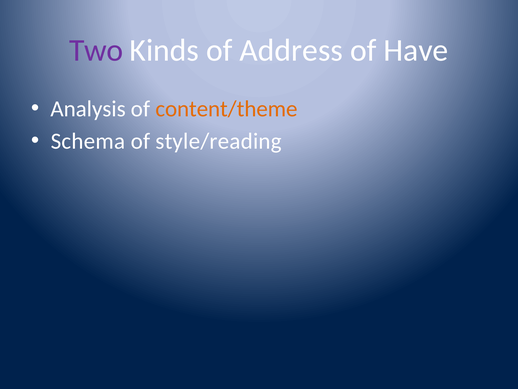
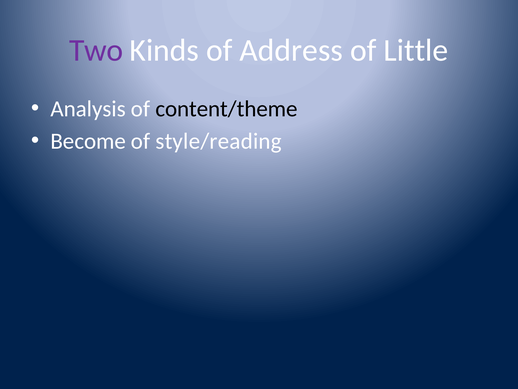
Have: Have -> Little (416, 50)
content/theme colour: orange -> black (226, 109)
Schema: Schema -> Become (88, 141)
